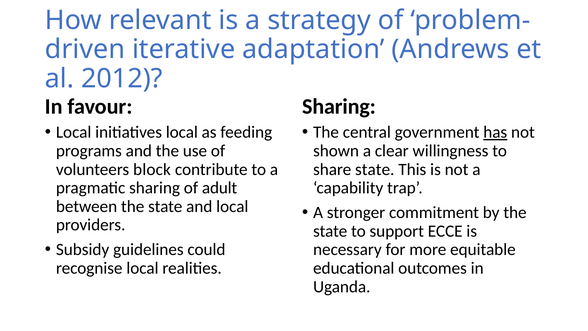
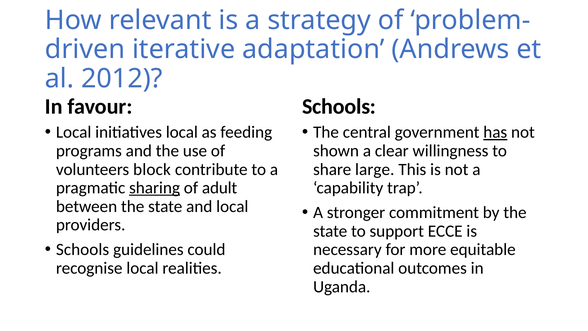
Sharing: Sharing -> Schools (339, 107)
share state: state -> large (375, 169)
sharing underline: none -> present (155, 188)
Subsidy: Subsidy -> Schools (83, 249)
